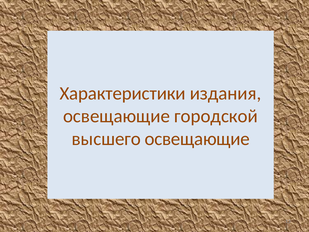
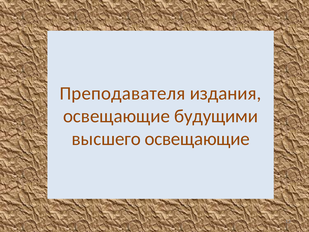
Характеристики: Характеристики -> Преподавателя (122, 93)
городской: городской -> будущими (216, 116)
